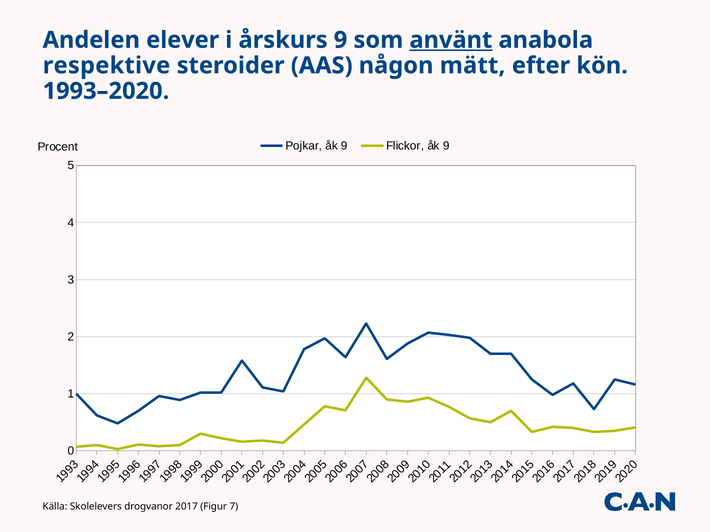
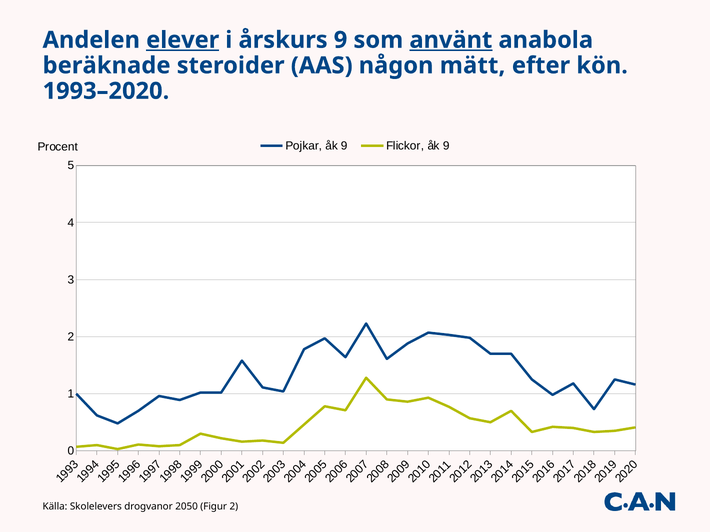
elever underline: none -> present (183, 40)
respektive: respektive -> beräknade (107, 66)
2017: 2017 -> 2050 (187, 507)
Figur 7: 7 -> 2 (234, 507)
